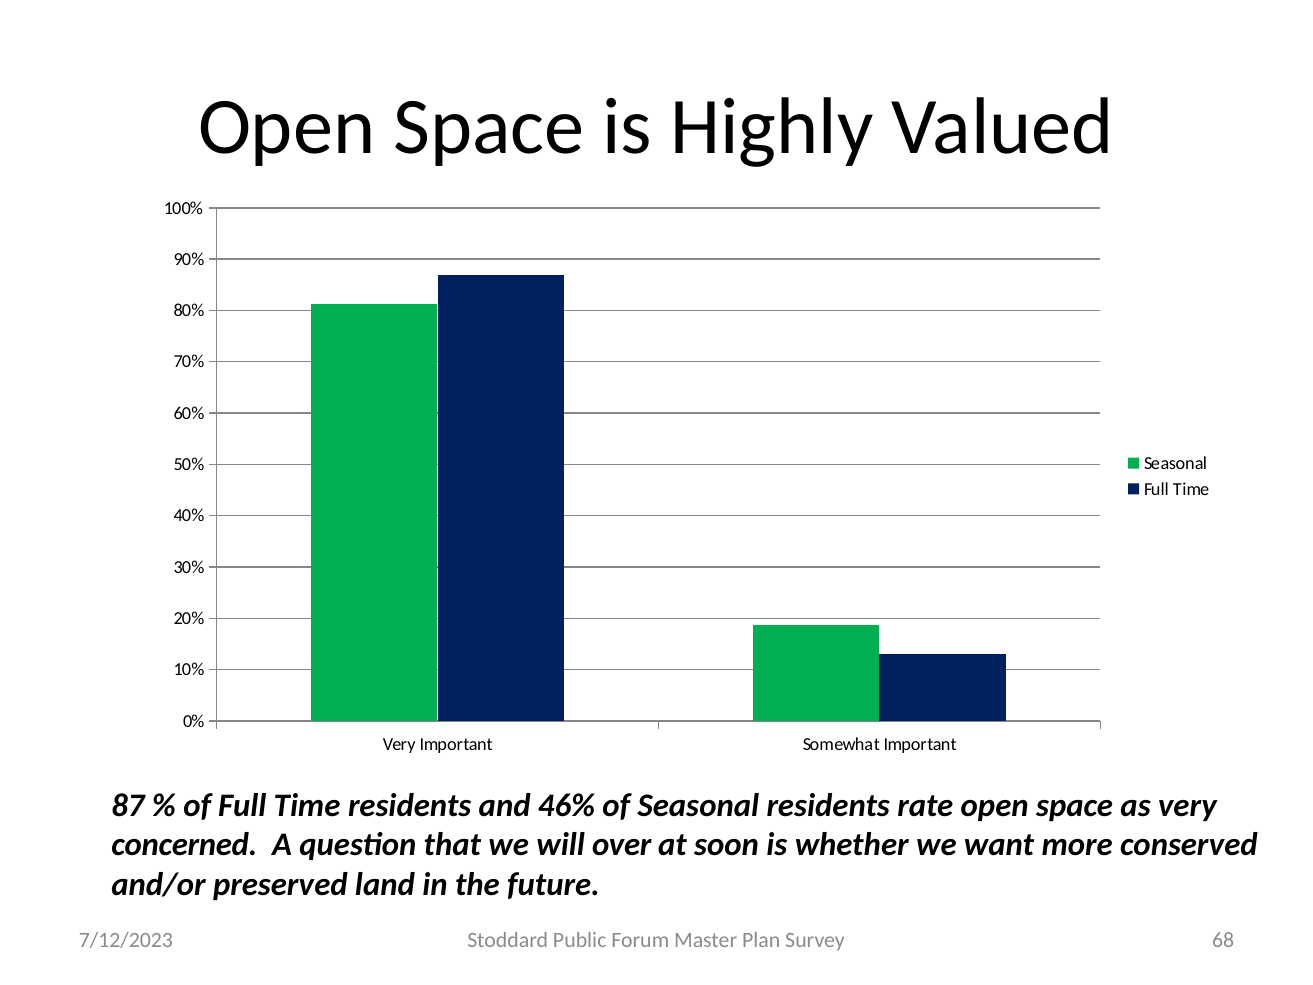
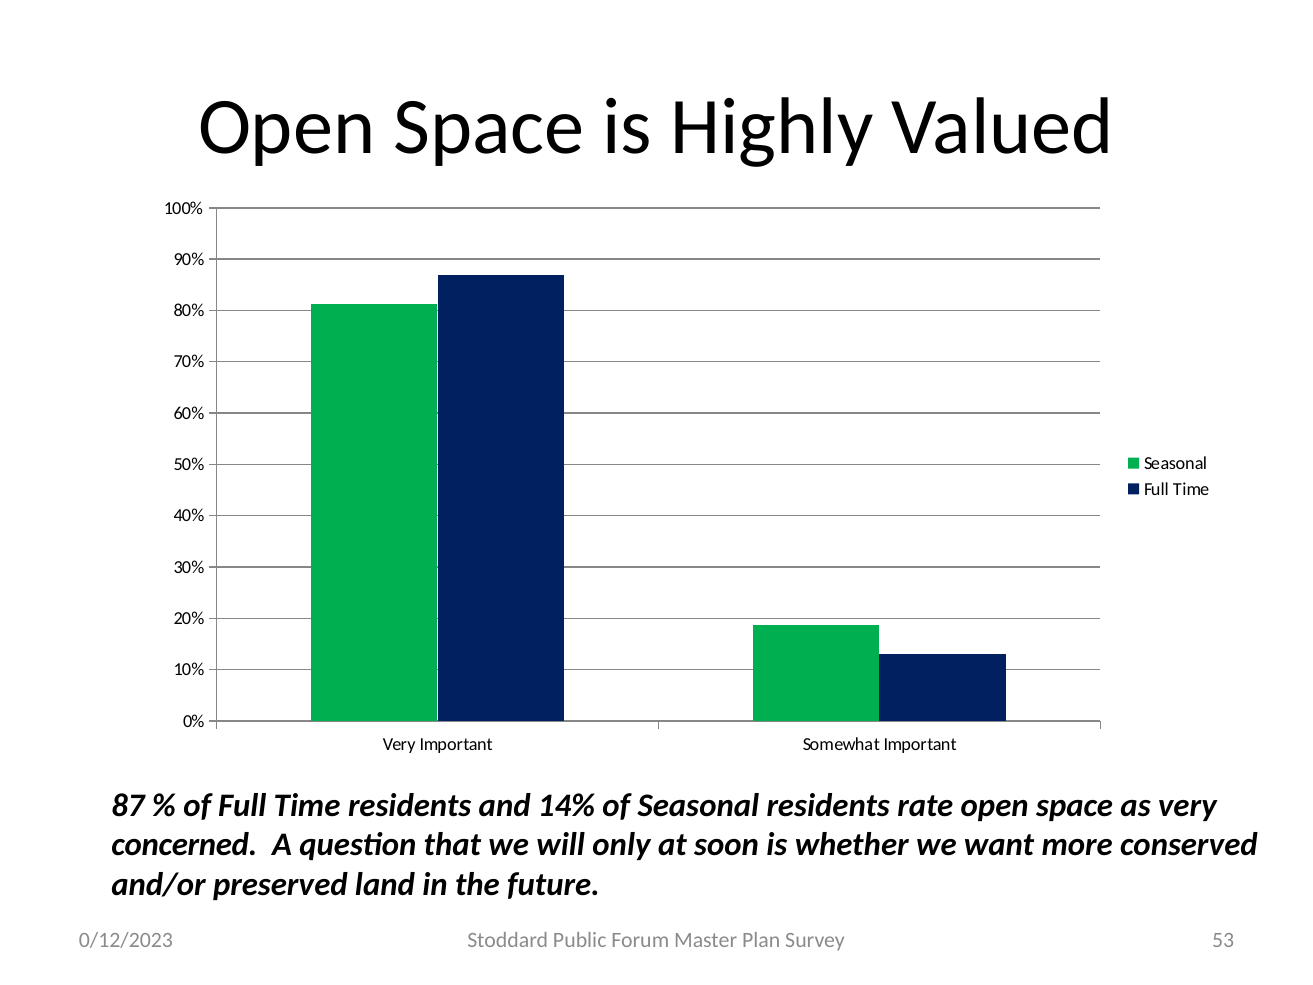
46%: 46% -> 14% (567, 805)
over: over -> only (621, 845)
68: 68 -> 53 (1223, 940)
7/12/2023: 7/12/2023 -> 0/12/2023 (126, 940)
